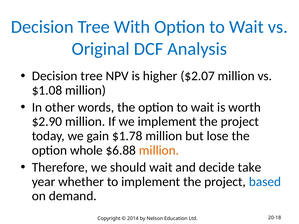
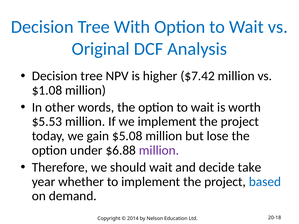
$2.07: $2.07 -> $7.42 (198, 76)
$2.90: $2.90 -> $5.53 (47, 122)
$1.78: $1.78 -> $5.08 (127, 136)
whole: whole -> under (86, 150)
million colour: orange -> purple (159, 150)
